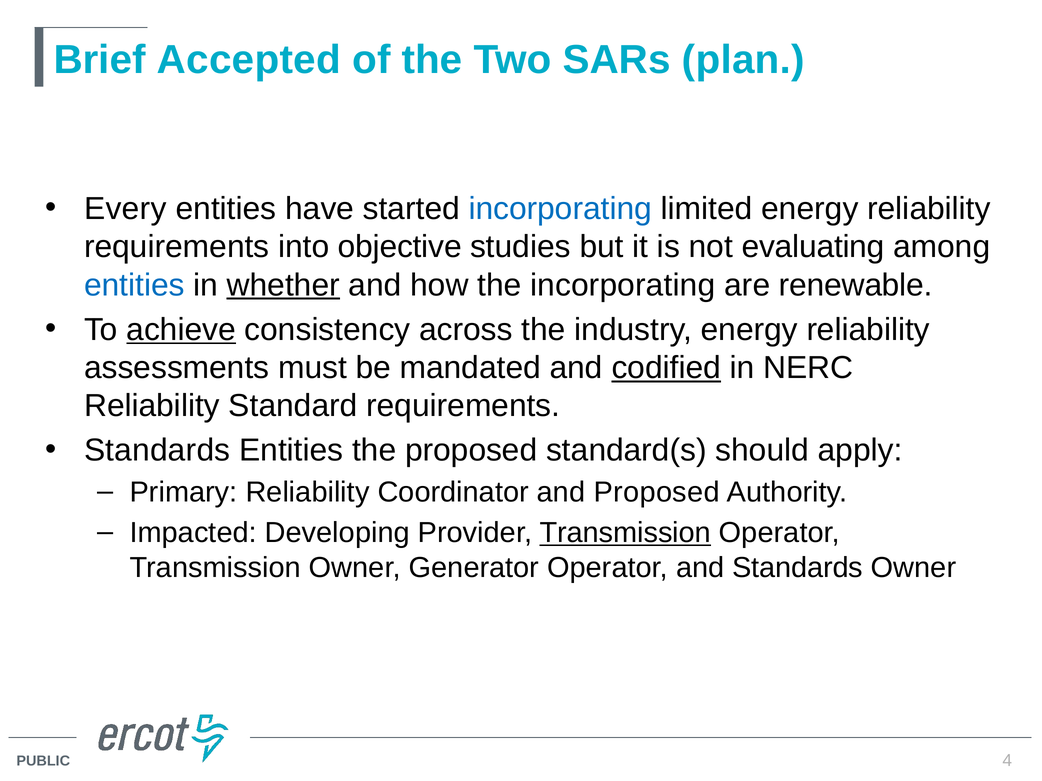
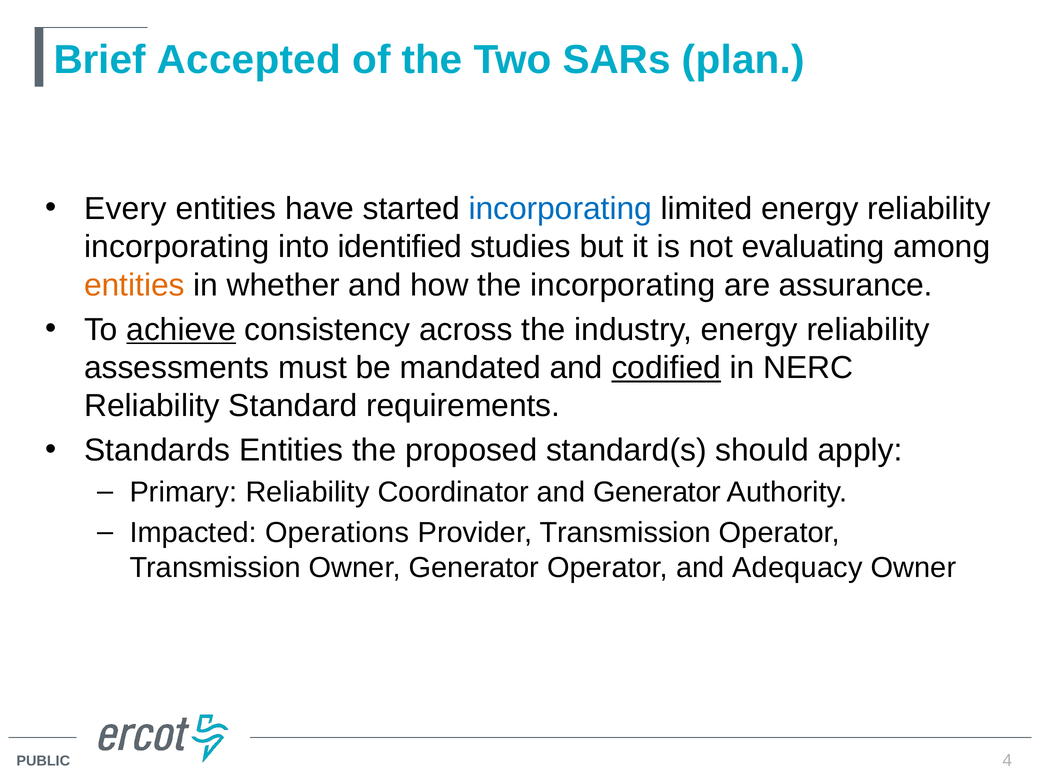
requirements: requirements -> incorporating (177, 247)
objective: objective -> identified (400, 247)
entities colour: blue -> orange (134, 285)
whether underline: present -> none (283, 285)
renewable: renewable -> assurance (856, 285)
and Proposed: Proposed -> Generator (657, 493)
Developing: Developing -> Operations (337, 533)
Transmission underline: present -> none (625, 533)
and Standards: Standards -> Adequacy (797, 568)
